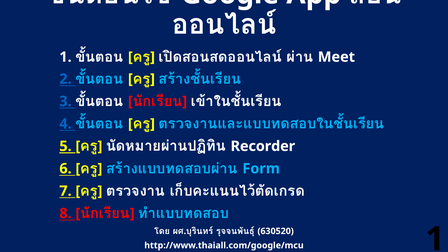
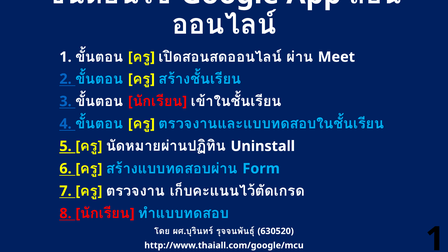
Recorder: Recorder -> Uninstall (263, 146)
